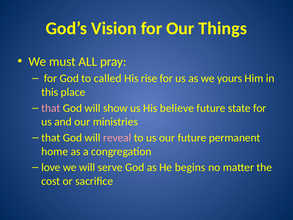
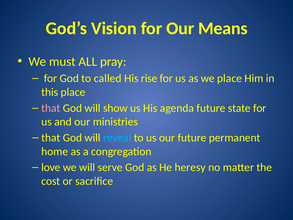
Things: Things -> Means (223, 28)
we yours: yours -> place (230, 78)
believe: believe -> agenda (177, 108)
reveal colour: pink -> light blue (117, 138)
begins: begins -> heresy (190, 167)
